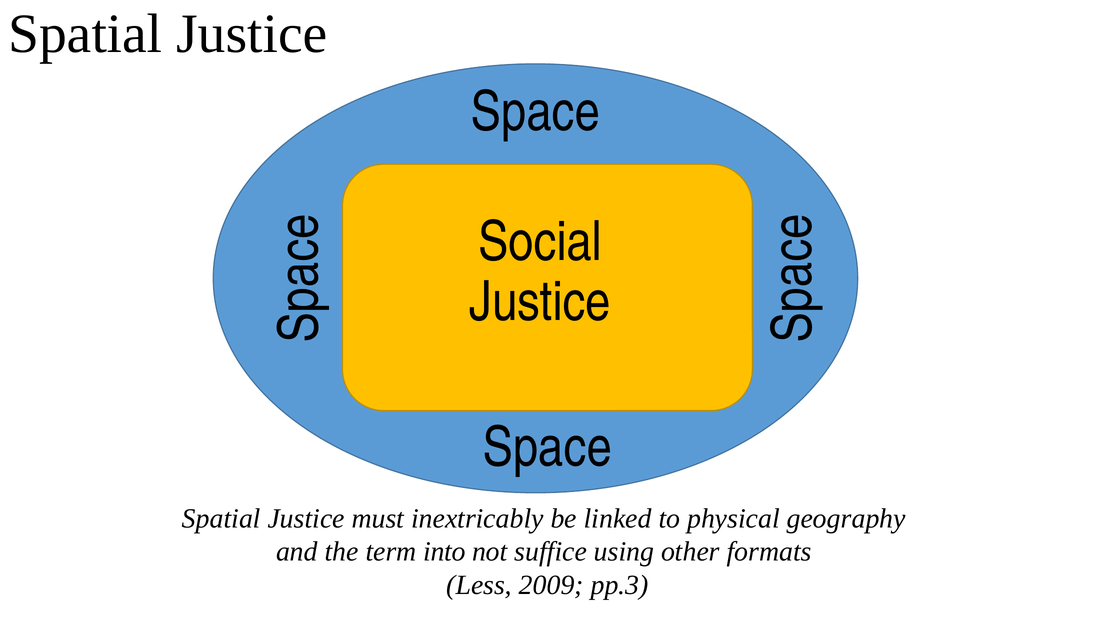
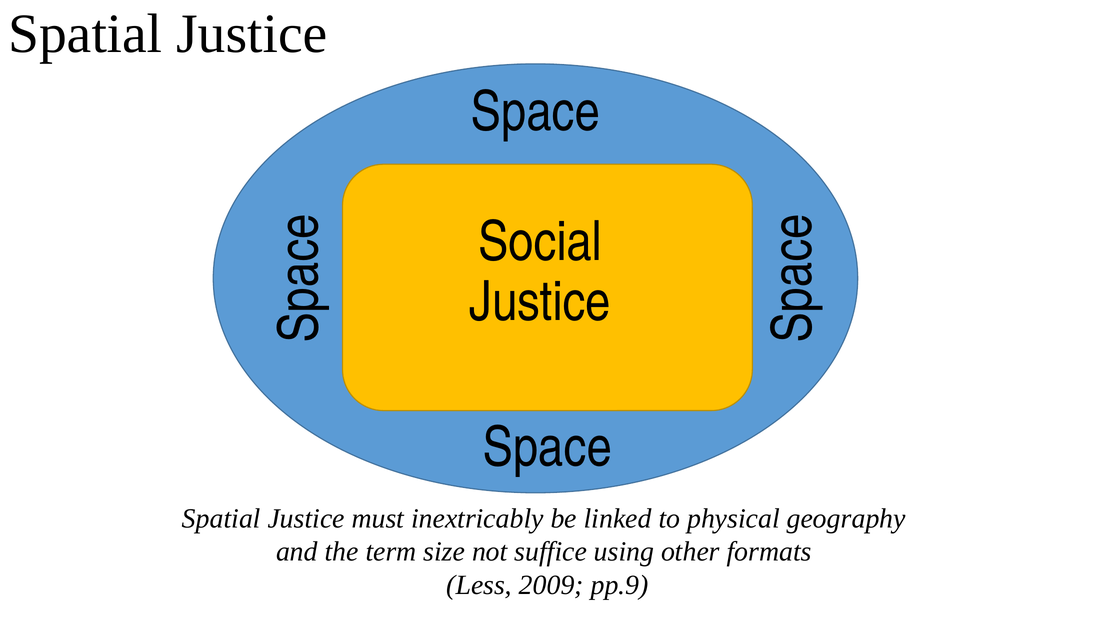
into: into -> size (444, 552)
pp.3: pp.3 -> pp.9 (620, 586)
